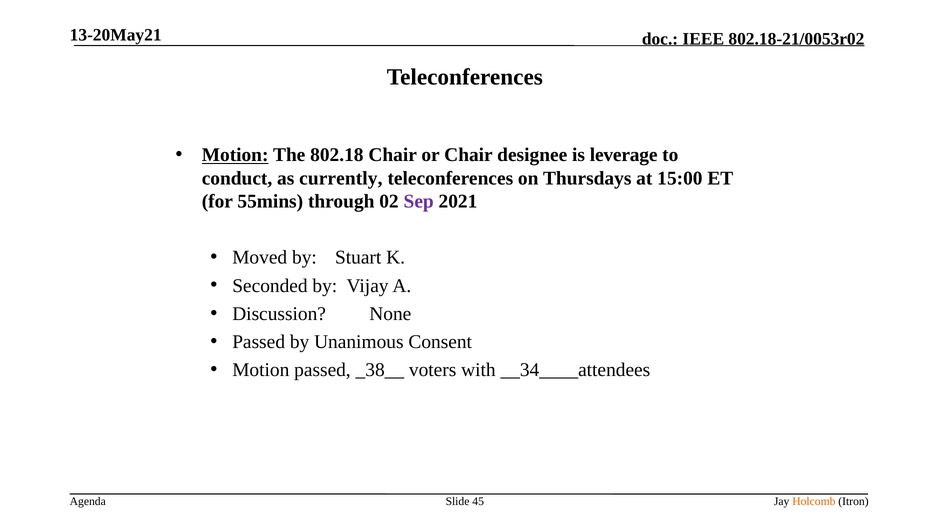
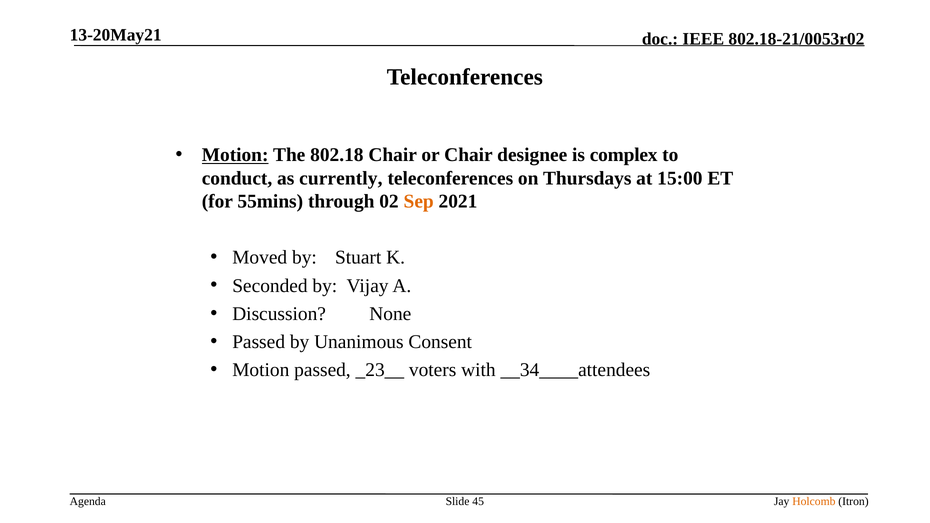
leverage: leverage -> complex (624, 155)
Sep colour: purple -> orange (419, 201)
_38__: _38__ -> _23__ (380, 370)
